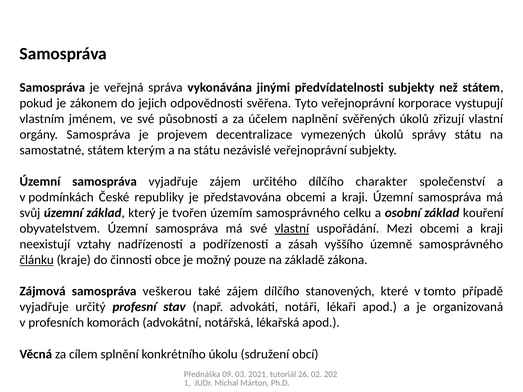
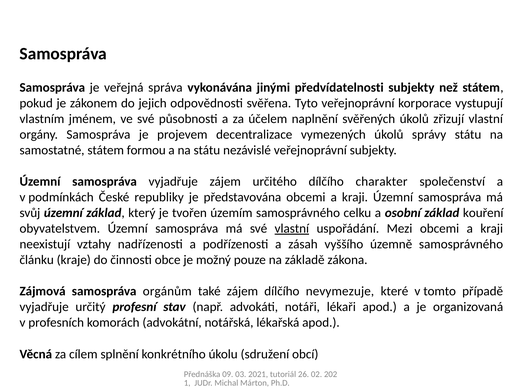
kterým: kterým -> formou (146, 150)
článku underline: present -> none (37, 260)
veškerou: veškerou -> orgánům (167, 292)
stanovených: stanovených -> nevymezuje (340, 292)
